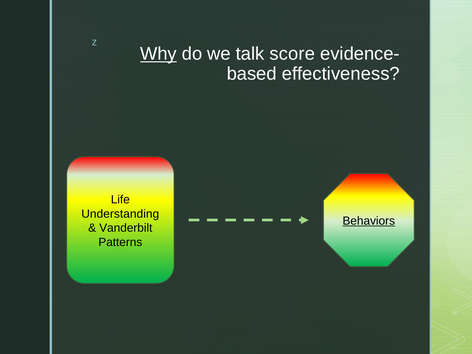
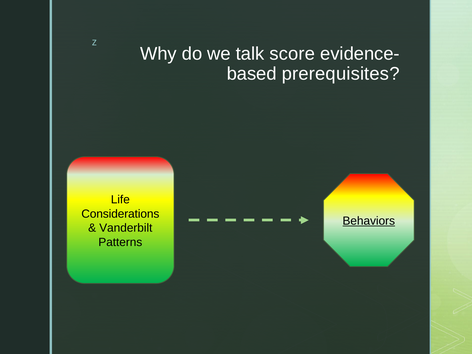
Why underline: present -> none (159, 54)
effectiveness: effectiveness -> prerequisites (341, 74)
Understanding: Understanding -> Considerations (120, 214)
